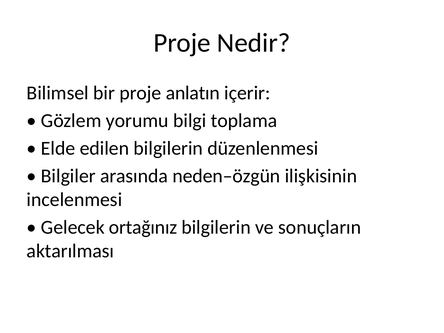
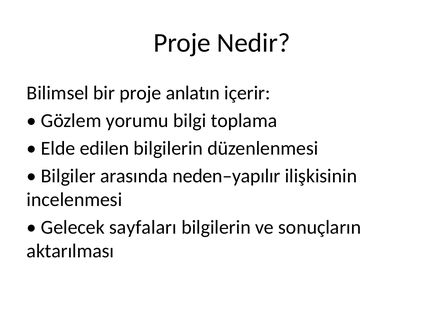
neden–özgün: neden–özgün -> neden–yapılır (226, 176)
ortağınız: ortağınız -> sayfaları (143, 227)
